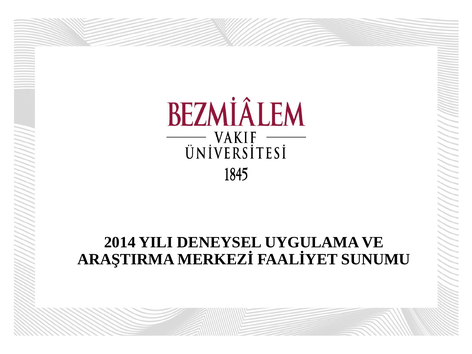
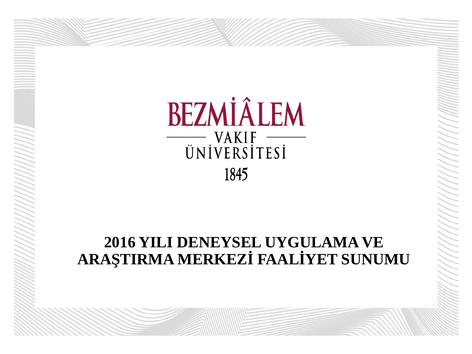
2014: 2014 -> 2016 (120, 242)
